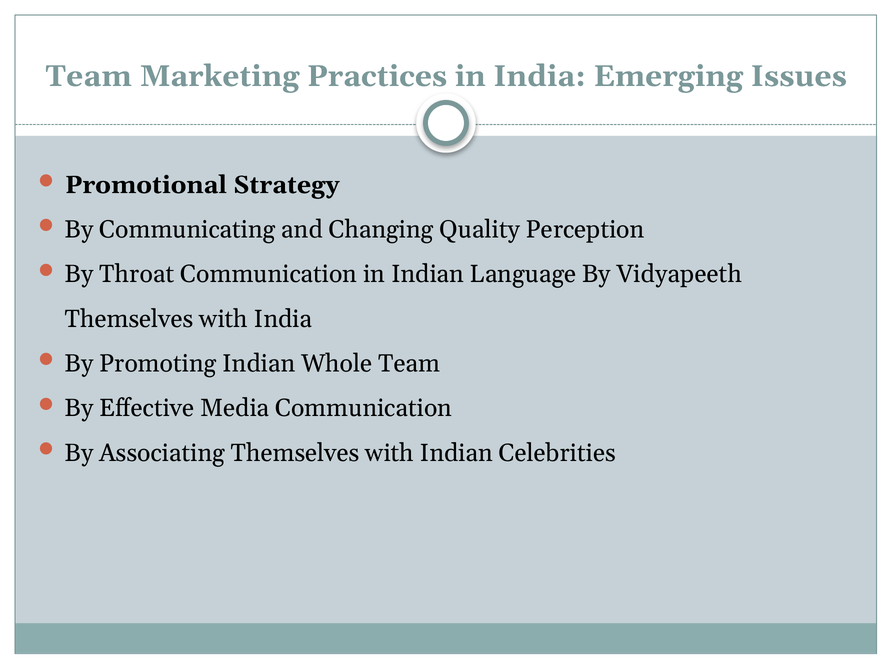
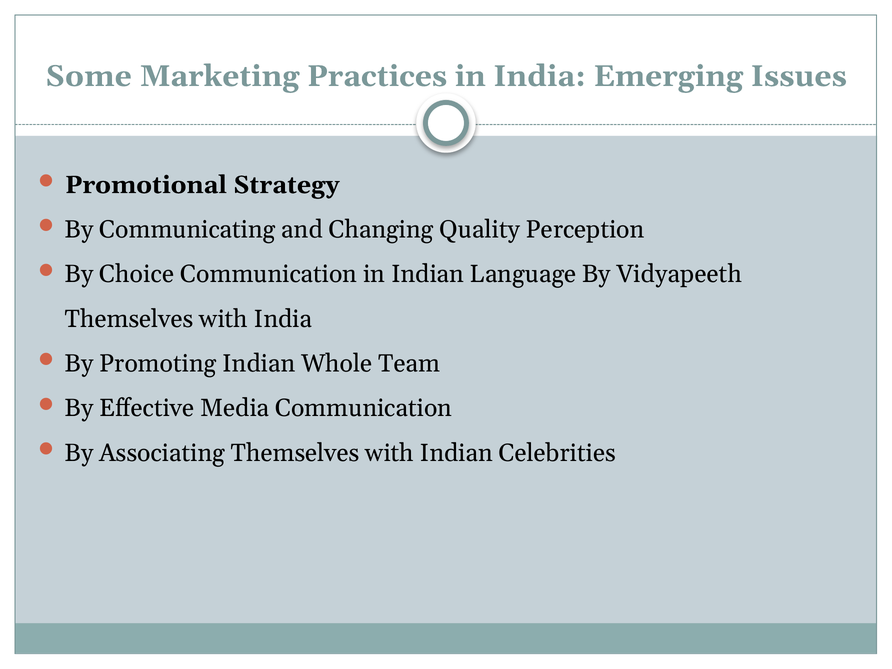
Team: Team -> Some (89, 76)
Throat: Throat -> Choice (137, 274)
